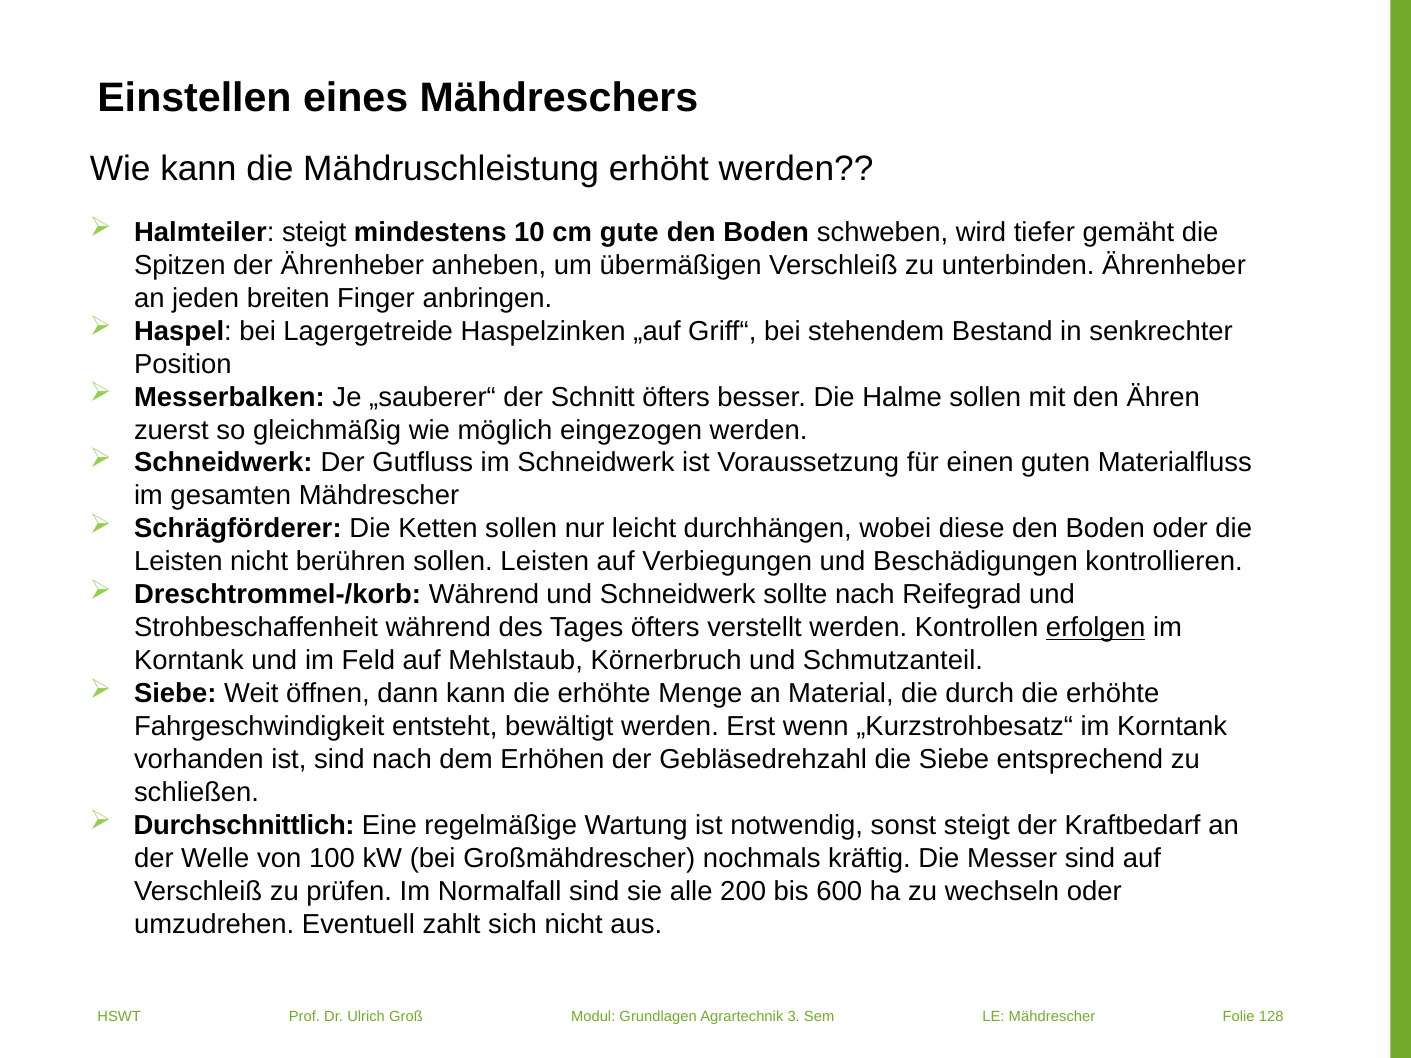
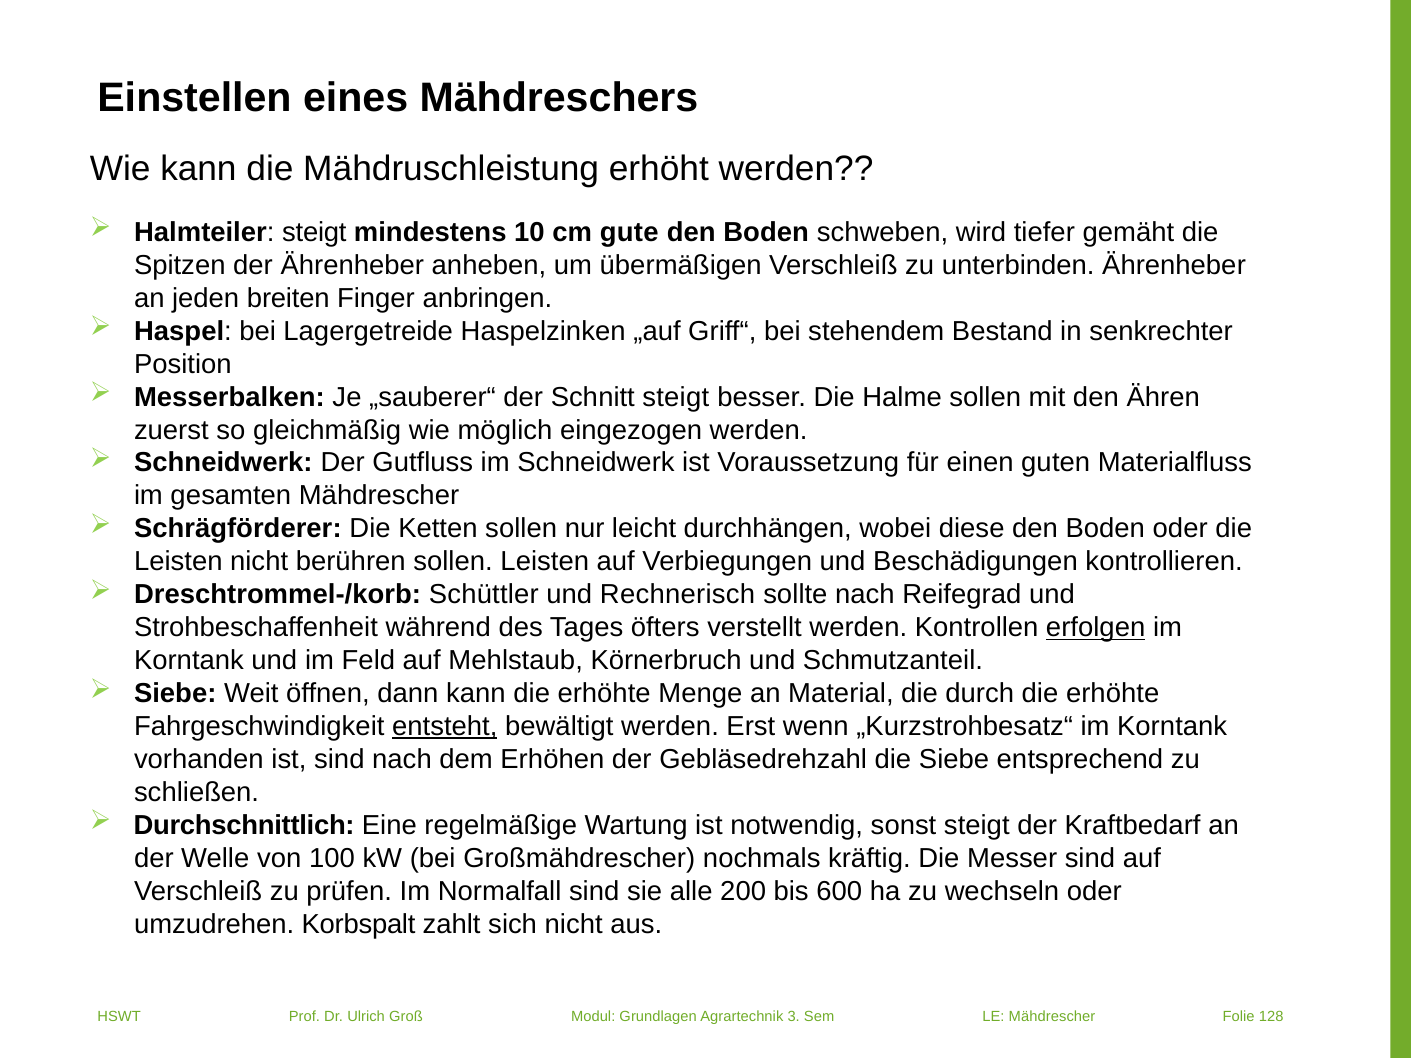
Schnitt öfters: öfters -> steigt (676, 397)
Dreschtrommel-/korb Während: Während -> Schüttler (484, 595)
und Schneidwerk: Schneidwerk -> Rechnerisch (678, 595)
entsteht underline: none -> present (445, 727)
Eventuell: Eventuell -> Korbspalt (359, 924)
